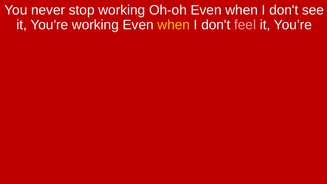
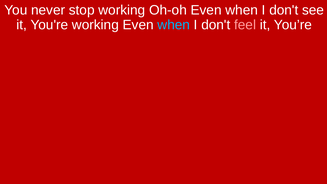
when colour: yellow -> light blue (174, 25)
